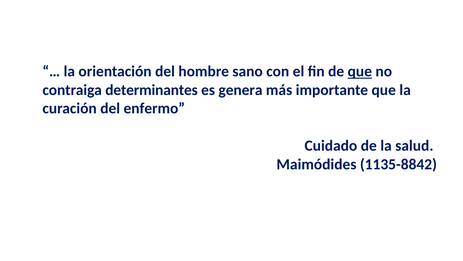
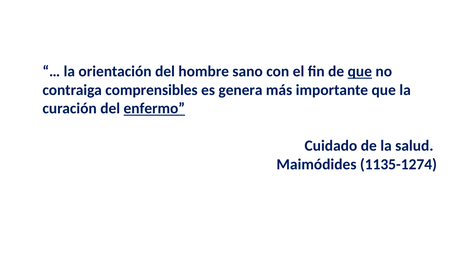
determinantes: determinantes -> comprensibles (151, 90)
enfermo underline: none -> present (154, 108)
1135-8842: 1135-8842 -> 1135-1274 (398, 164)
